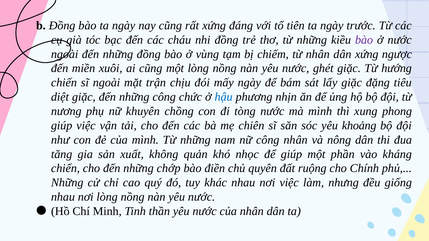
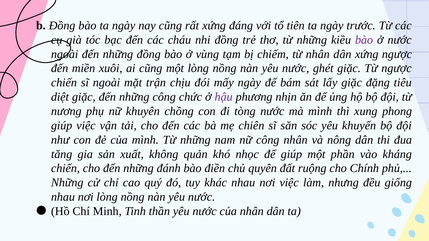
Từ hướng: hướng -> ngược (397, 68)
hậu colour: blue -> purple (224, 97)
khoảng: khoảng -> khuyến (359, 126)
chớp: chớp -> đánh (169, 169)
